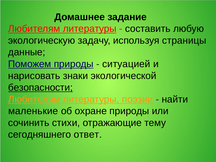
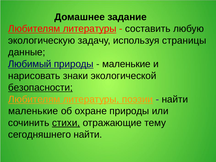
Поможем: Поможем -> Любимый (30, 64)
ситуацией: ситуацией -> маленькие (126, 64)
стихи underline: none -> present (66, 123)
сегодняшнего ответ: ответ -> найти (88, 135)
